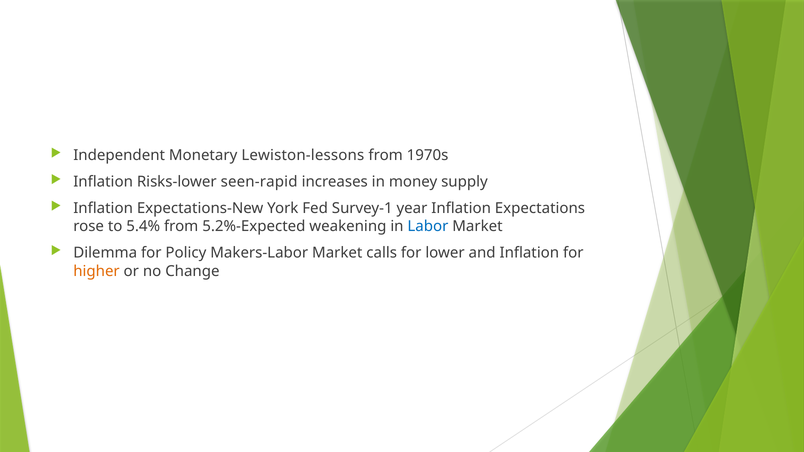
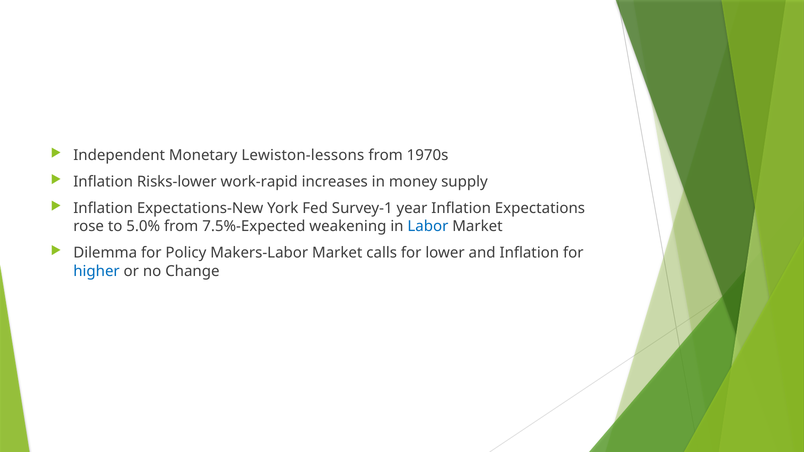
seen-rapid: seen-rapid -> work-rapid (259, 182)
5.4%: 5.4% -> 5.0% (143, 227)
5.2%-Expected: 5.2%-Expected -> 7.5%-Expected (254, 227)
higher colour: orange -> blue (97, 271)
